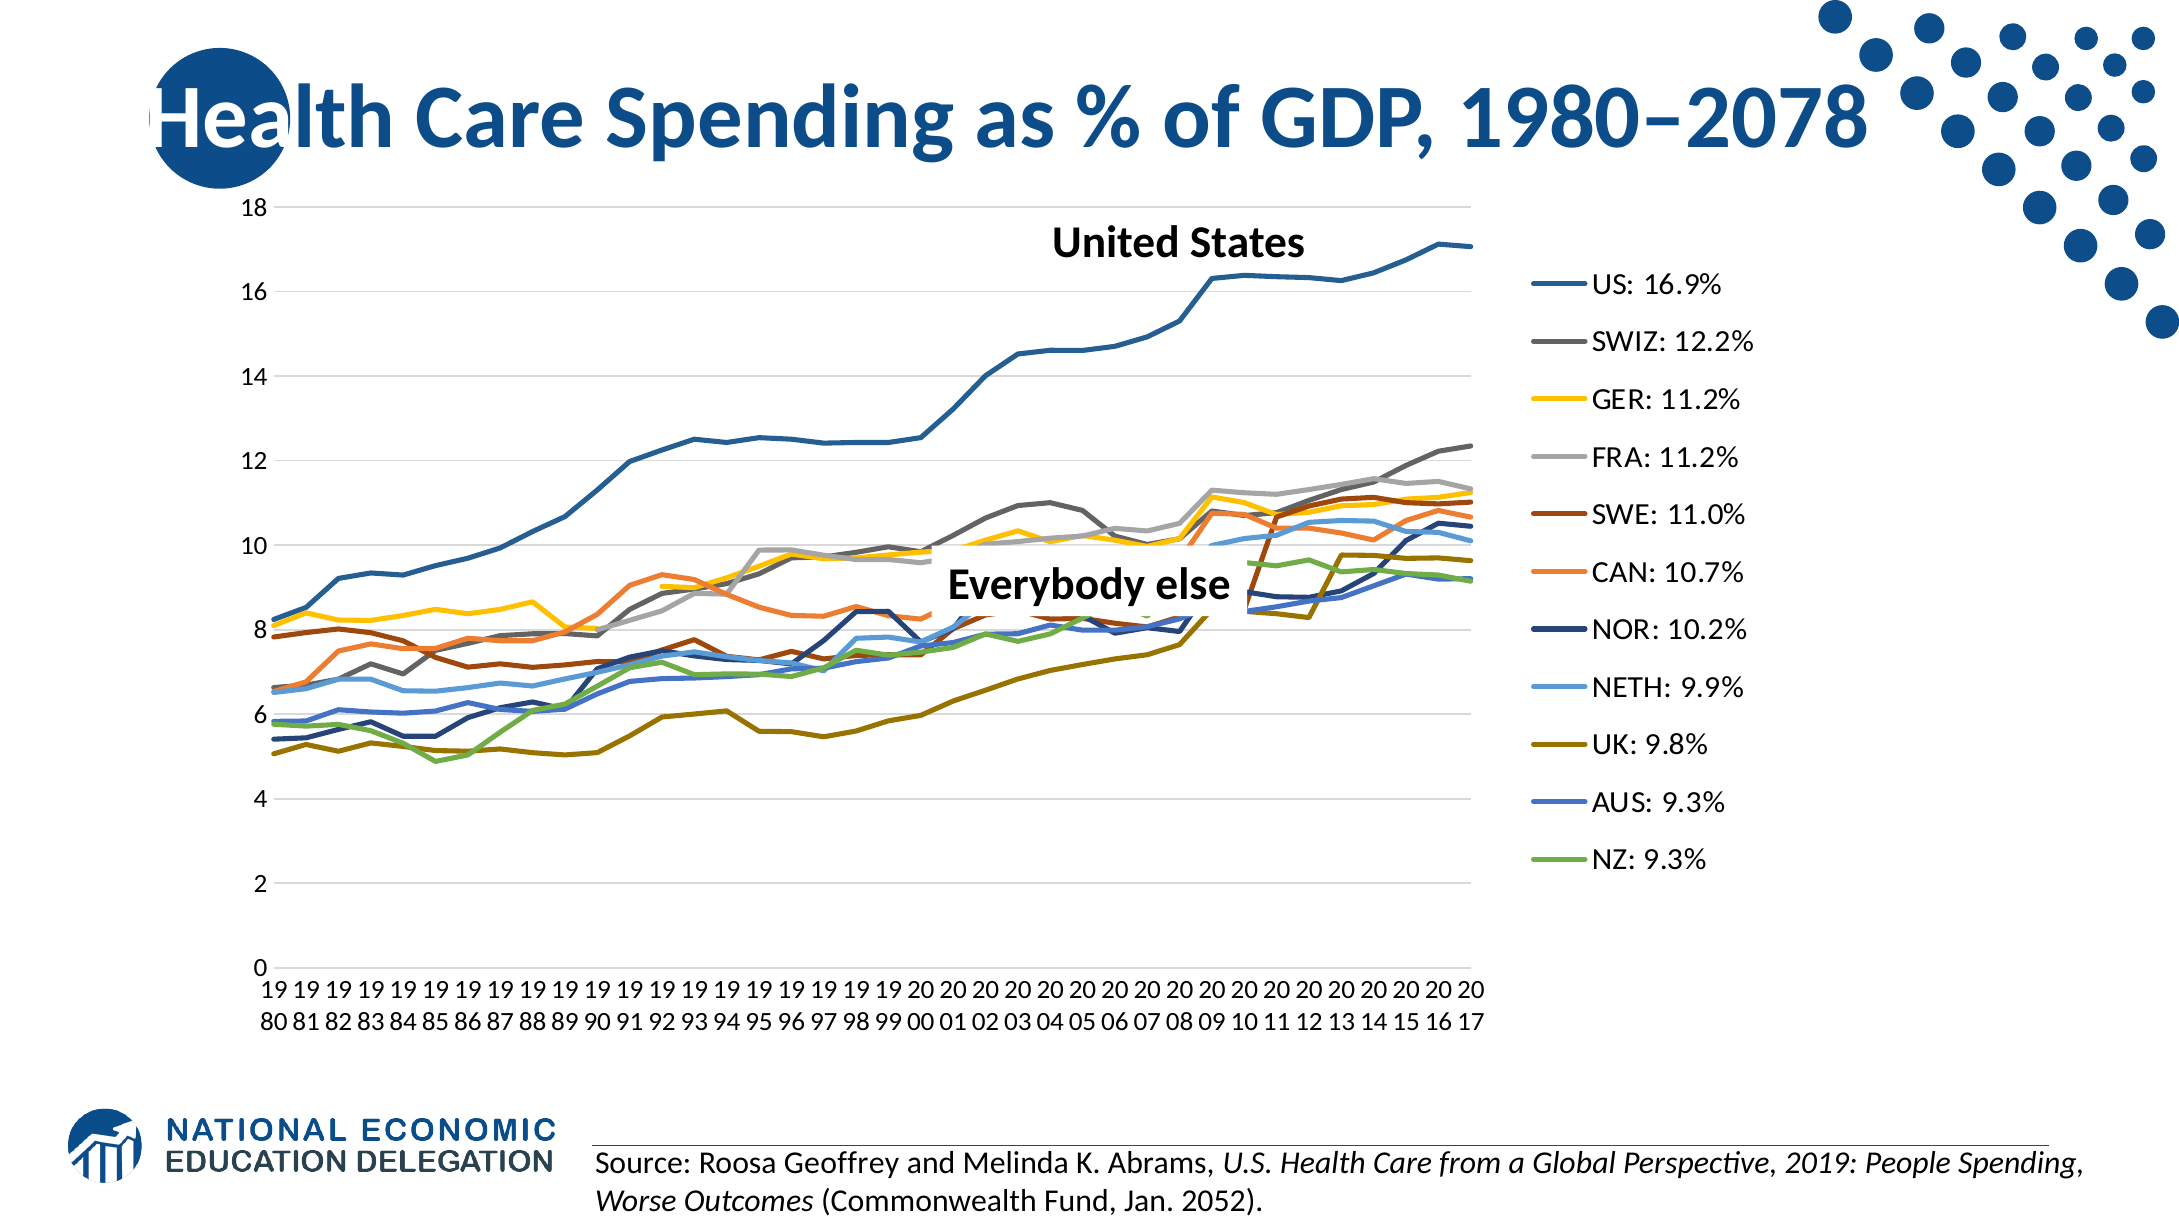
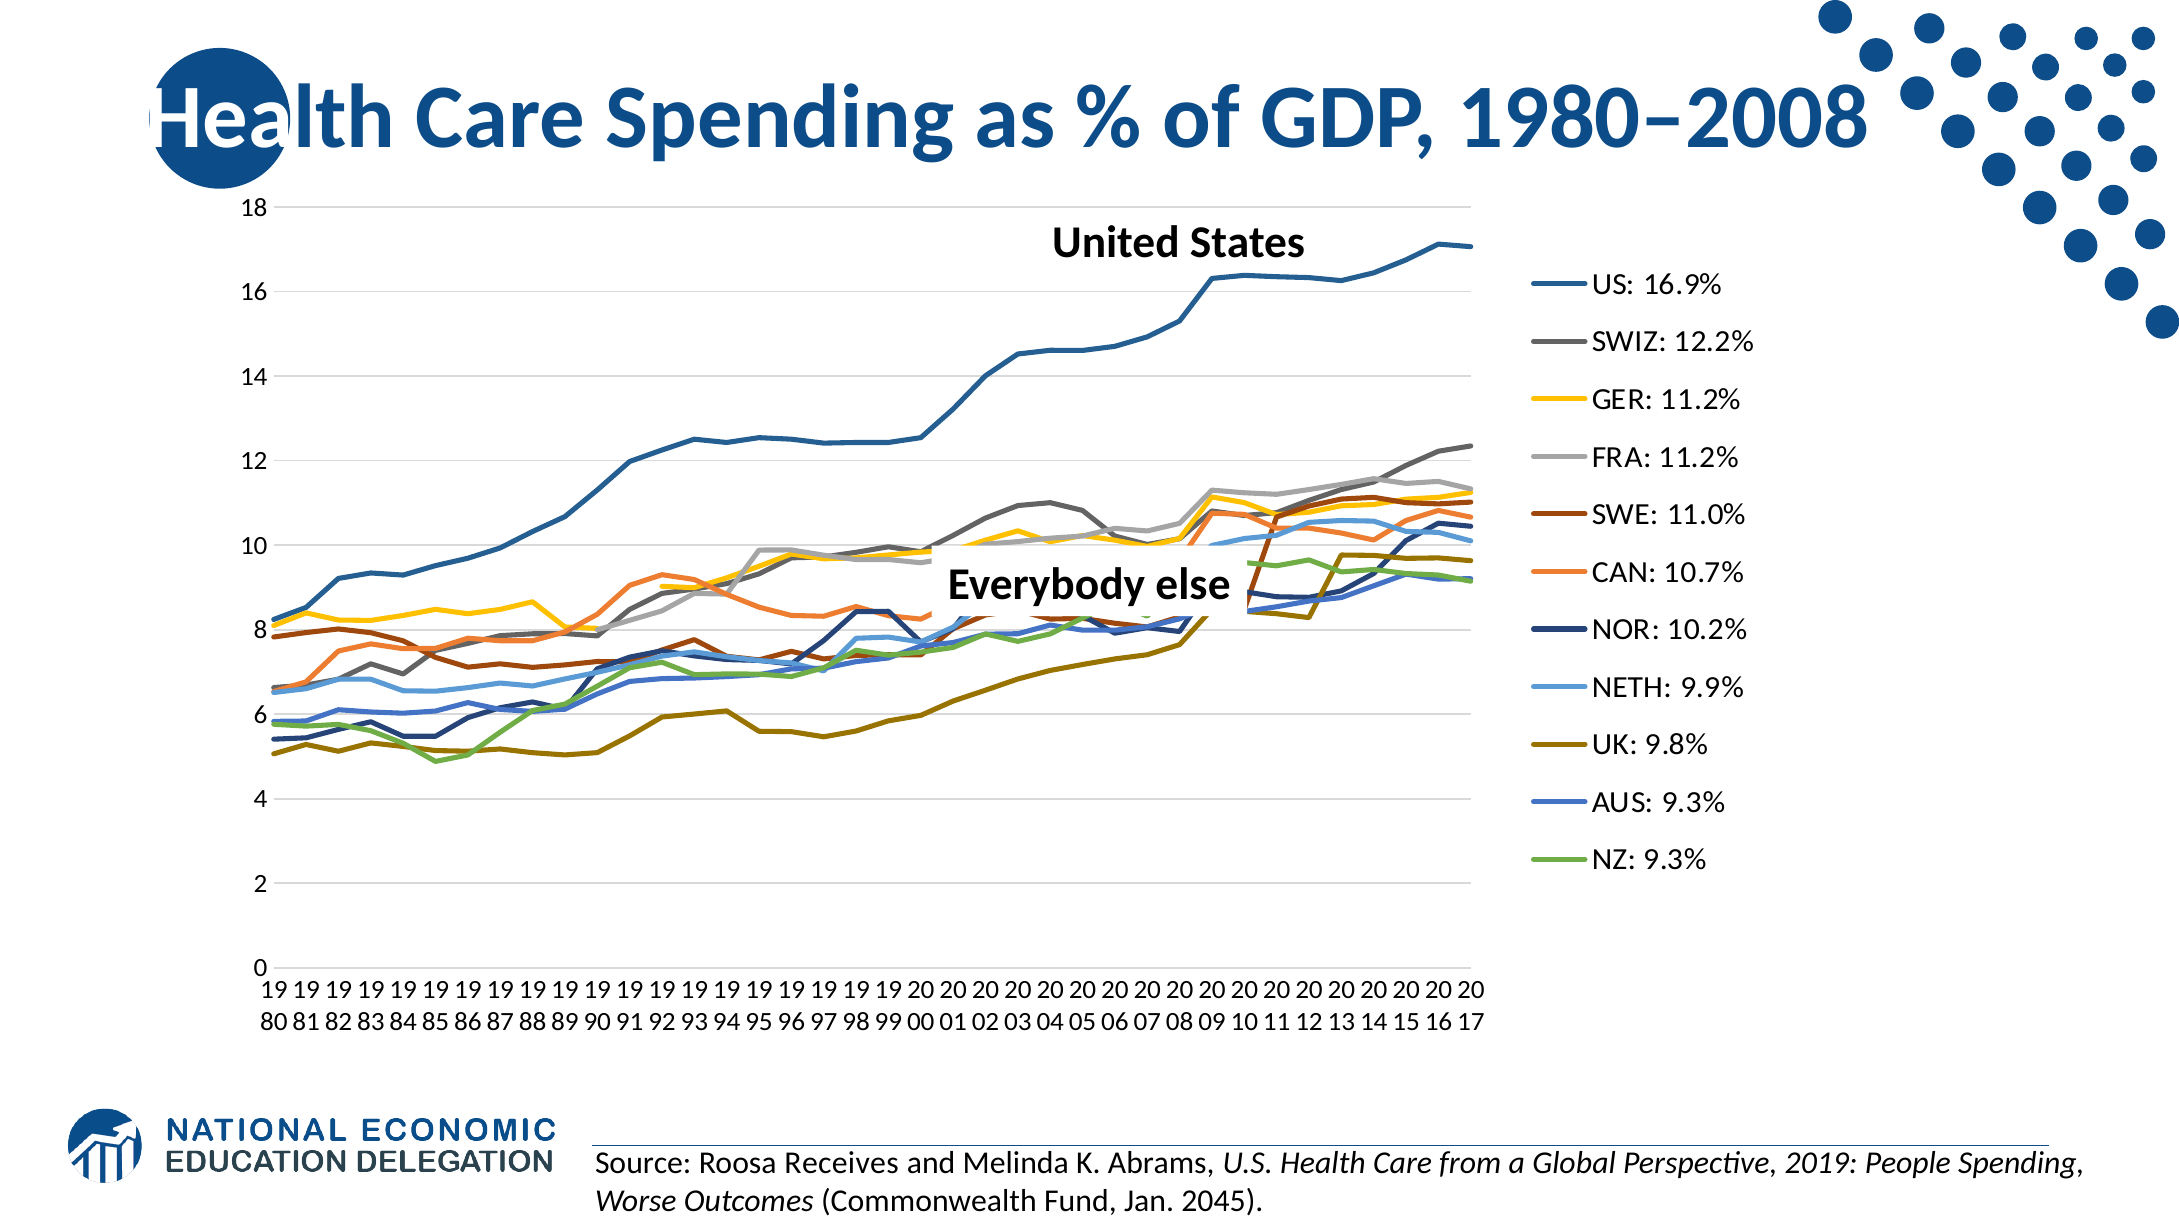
1980–2078: 1980–2078 -> 1980–2008 (1663, 118)
Geoffrey: Geoffrey -> Receives (842, 1163)
2052: 2052 -> 2045 (1222, 1202)
